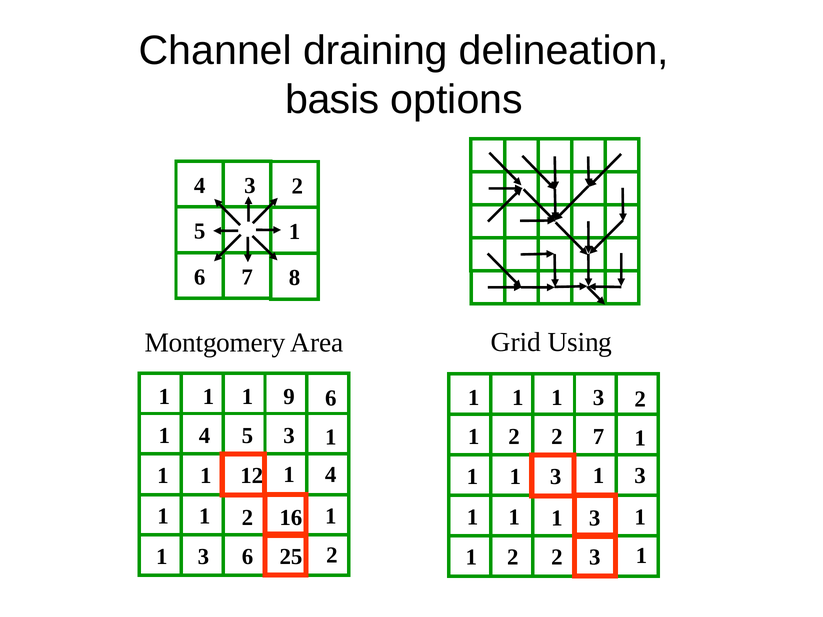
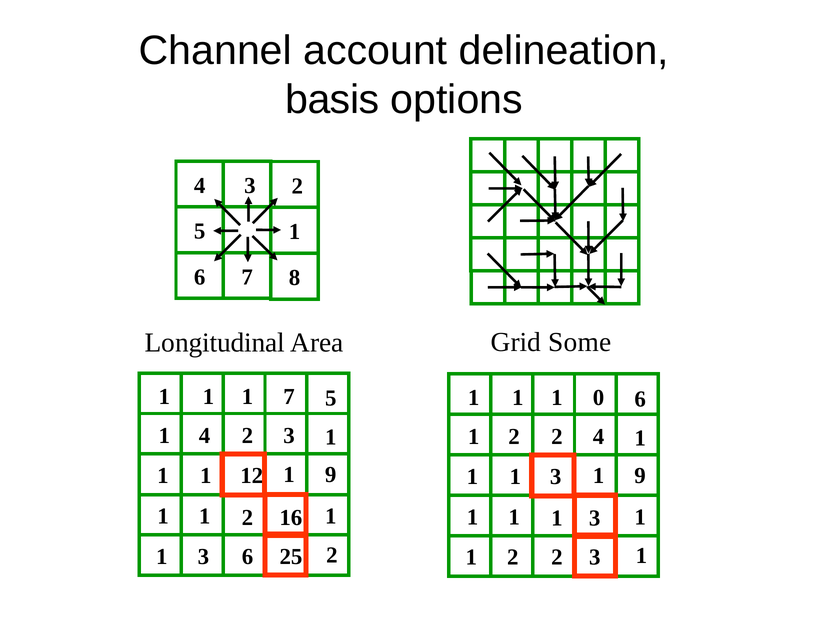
draining: draining -> account (375, 50)
Using: Using -> Some (580, 342)
Montgomery: Montgomery -> Longitudinal (215, 343)
1 9: 9 -> 7 (289, 397)
1 6: 6 -> 5 (331, 398)
1 3: 3 -> 0 (599, 398)
2: 2 -> 6 (640, 399)
5: 5 -> 2 (247, 436)
2 7: 7 -> 4 (599, 437)
12 4: 4 -> 9 (331, 475)
3: 3 -> 9 (640, 476)
